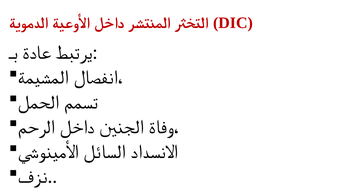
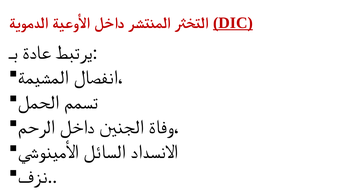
DIC underline: none -> present (233, 23)
